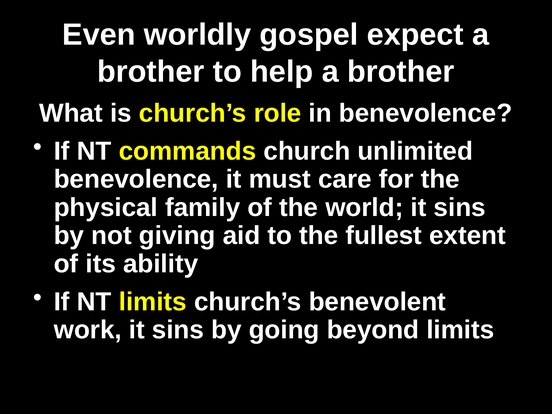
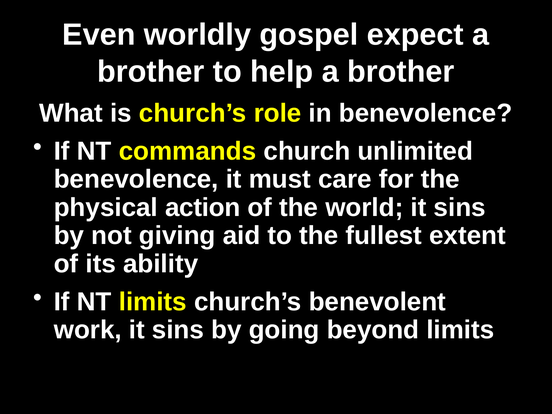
family: family -> action (203, 208)
